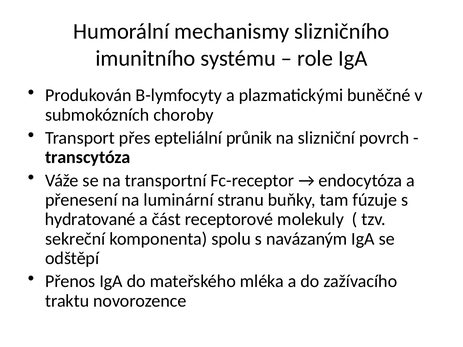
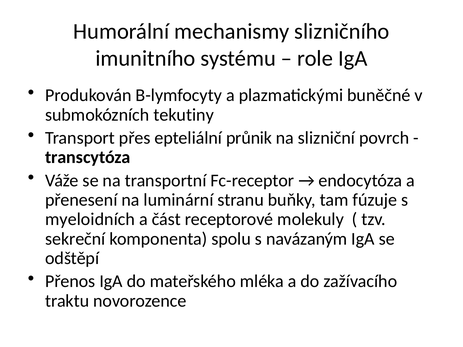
choroby: choroby -> tekutiny (184, 115)
hydratované: hydratované -> myeloidních (90, 220)
